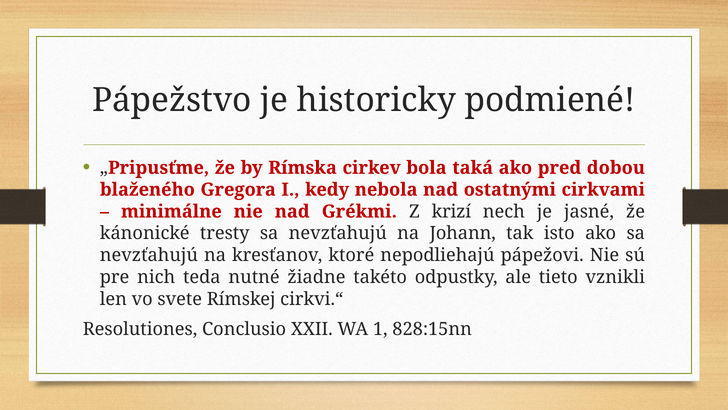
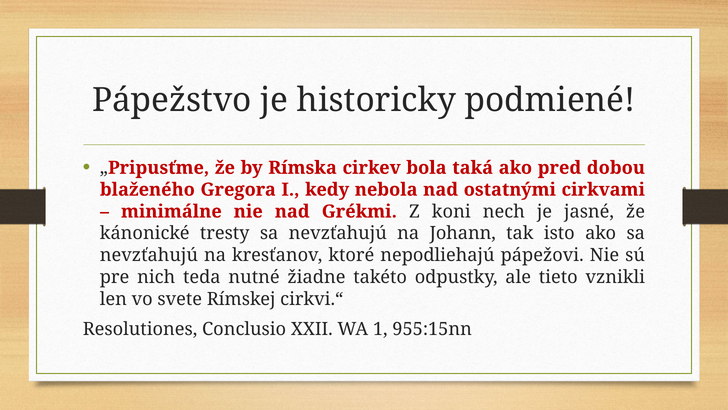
krizí: krizí -> koni (451, 211)
828:15nn: 828:15nn -> 955:15nn (432, 329)
